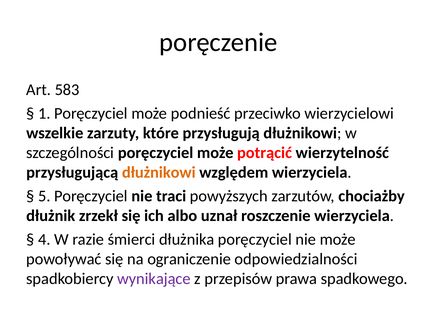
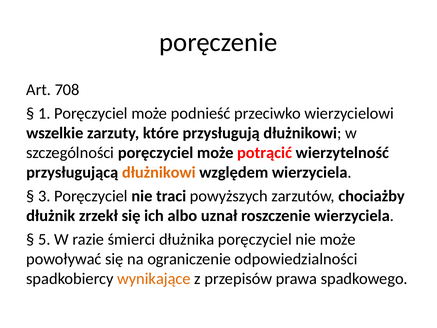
583: 583 -> 708 (67, 90)
5: 5 -> 3 (44, 196)
4: 4 -> 5 (44, 239)
wynikające colour: purple -> orange (154, 278)
